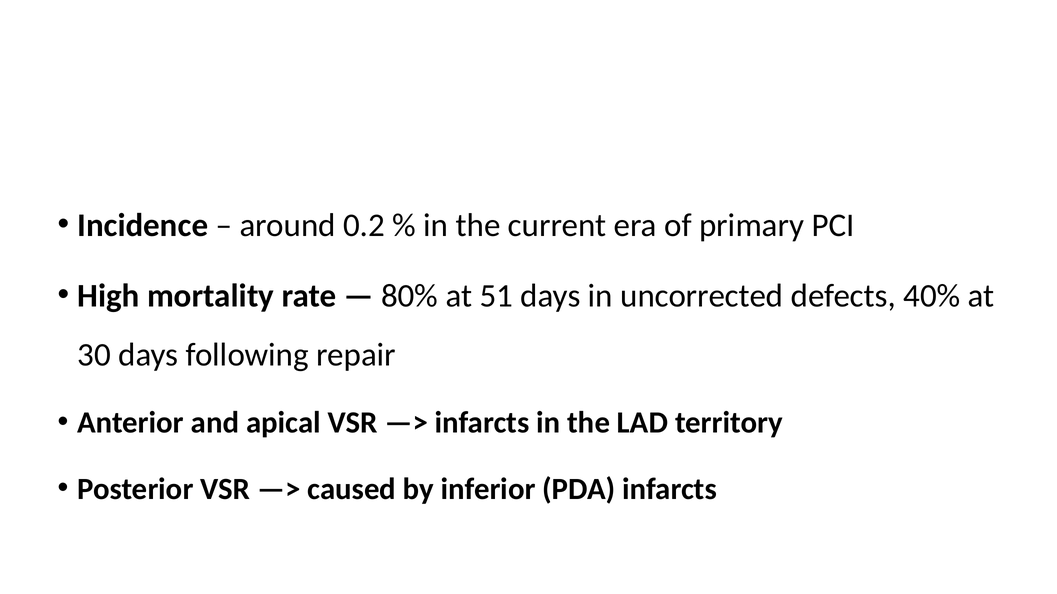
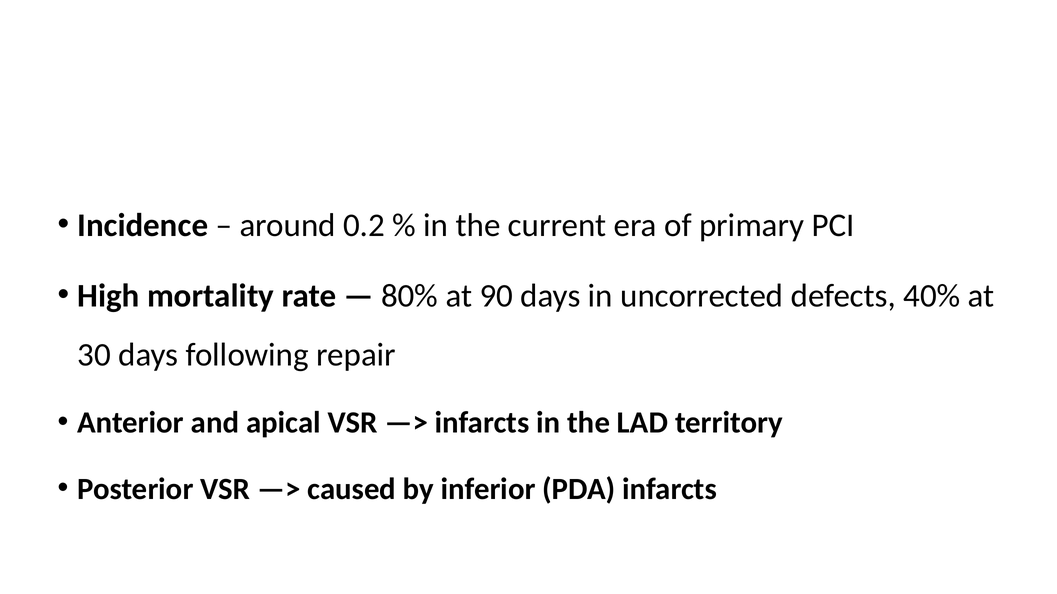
51: 51 -> 90 (496, 296)
